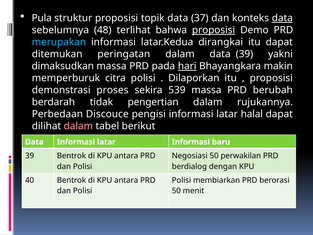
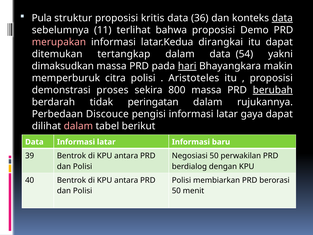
topik: topik -> kritis (153, 18)
37: 37 -> 36 (200, 18)
48: 48 -> 11 (103, 30)
proposisi underline: present -> none (214, 30)
merupakan colour: light blue -> pink (59, 42)
peringatan: peringatan -> tertangkap (124, 54)
data 39: 39 -> 54 (244, 54)
Dilaporkan: Dilaporkan -> Aristoteles (194, 78)
539: 539 -> 800 (177, 90)
berubah underline: none -> present (273, 90)
pengertian: pengertian -> peringatan (153, 102)
halal: halal -> gaya (252, 114)
